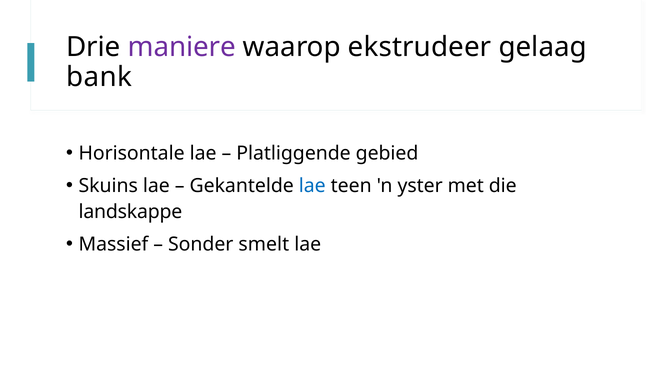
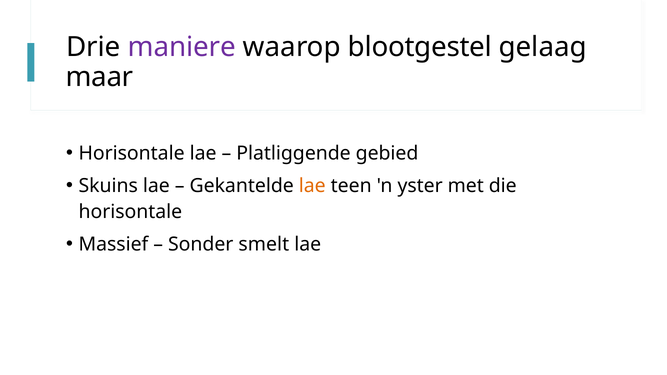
ekstrudeer: ekstrudeer -> blootgestel (420, 47)
bank: bank -> maar (99, 77)
lae colour: blue -> orange (312, 186)
landskappe: landskappe -> horisontale (130, 212)
